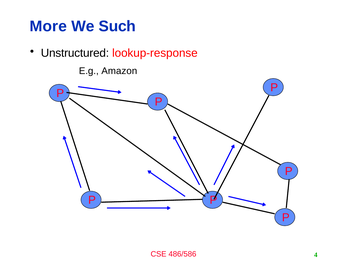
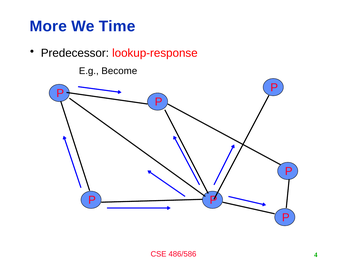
Such: Such -> Time (117, 26)
Unstructured: Unstructured -> Predecessor (75, 53)
Amazon: Amazon -> Become (119, 71)
